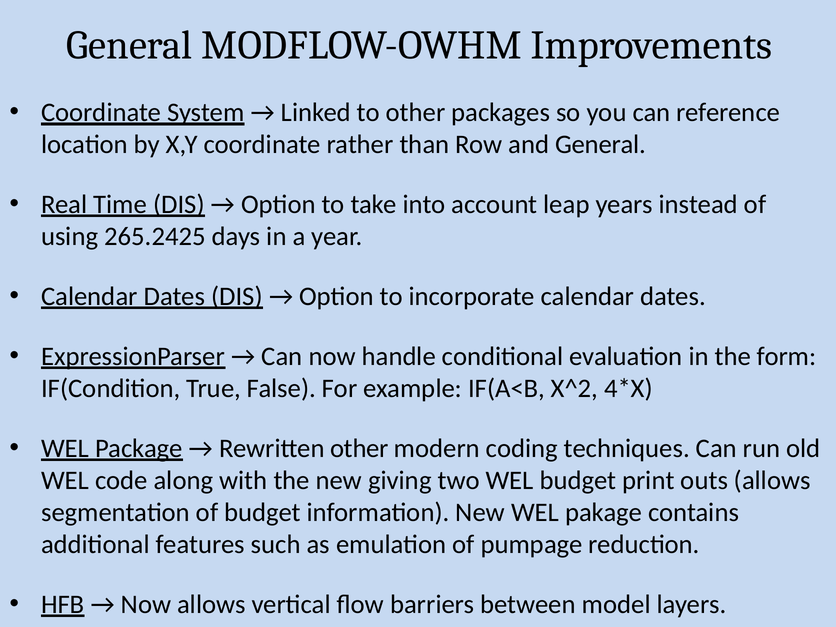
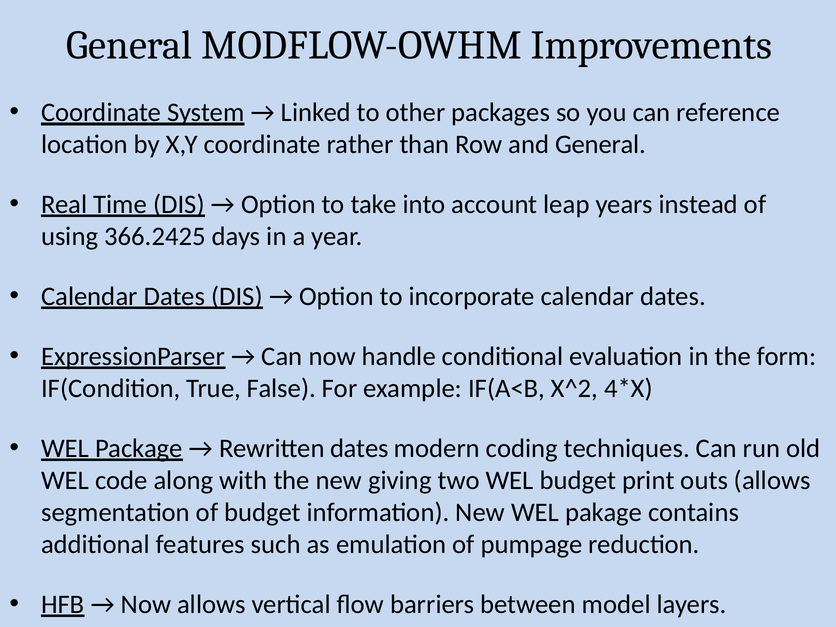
265.2425: 265.2425 -> 366.2425 (155, 236)
Rewritten other: other -> dates (359, 448)
